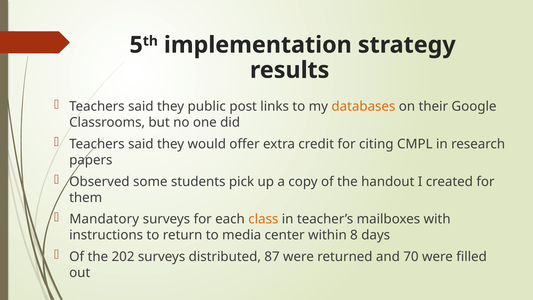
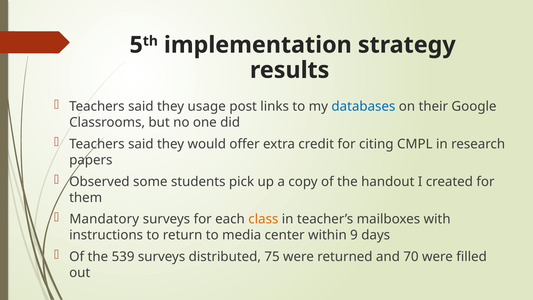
public: public -> usage (207, 106)
databases colour: orange -> blue (363, 106)
8: 8 -> 9 (354, 235)
202: 202 -> 539 (123, 257)
87: 87 -> 75 (272, 257)
